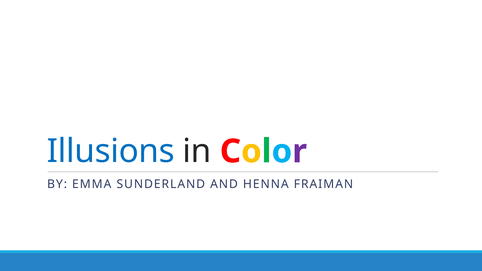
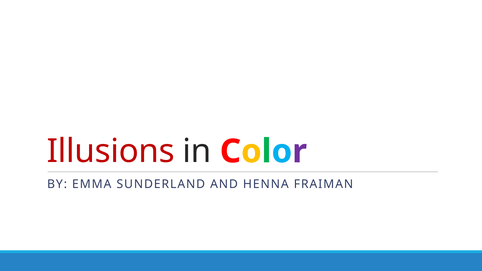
Illusions colour: blue -> red (111, 151)
